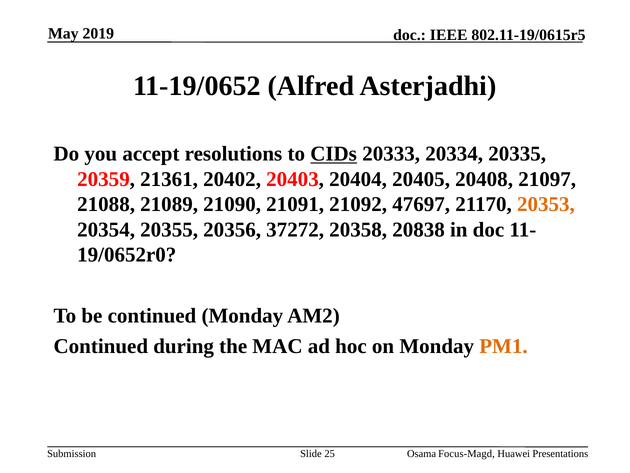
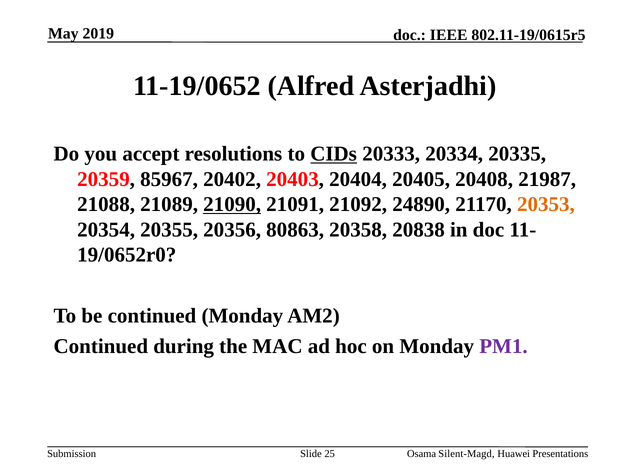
21361: 21361 -> 85967 (169, 179)
21097: 21097 -> 21987 (547, 179)
21090 underline: none -> present (232, 204)
47697: 47697 -> 24890 (421, 204)
37272: 37272 -> 80863 (295, 229)
PM1 colour: orange -> purple (503, 346)
Focus-Magd: Focus-Magd -> Silent-Magd (466, 453)
